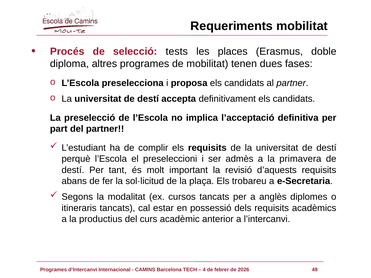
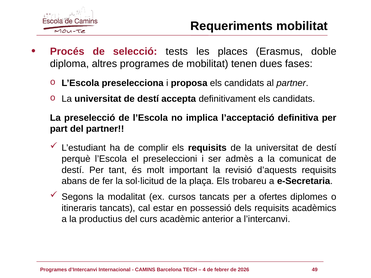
primavera: primavera -> comunicat (300, 159)
anglès: anglès -> ofertes (273, 197)
